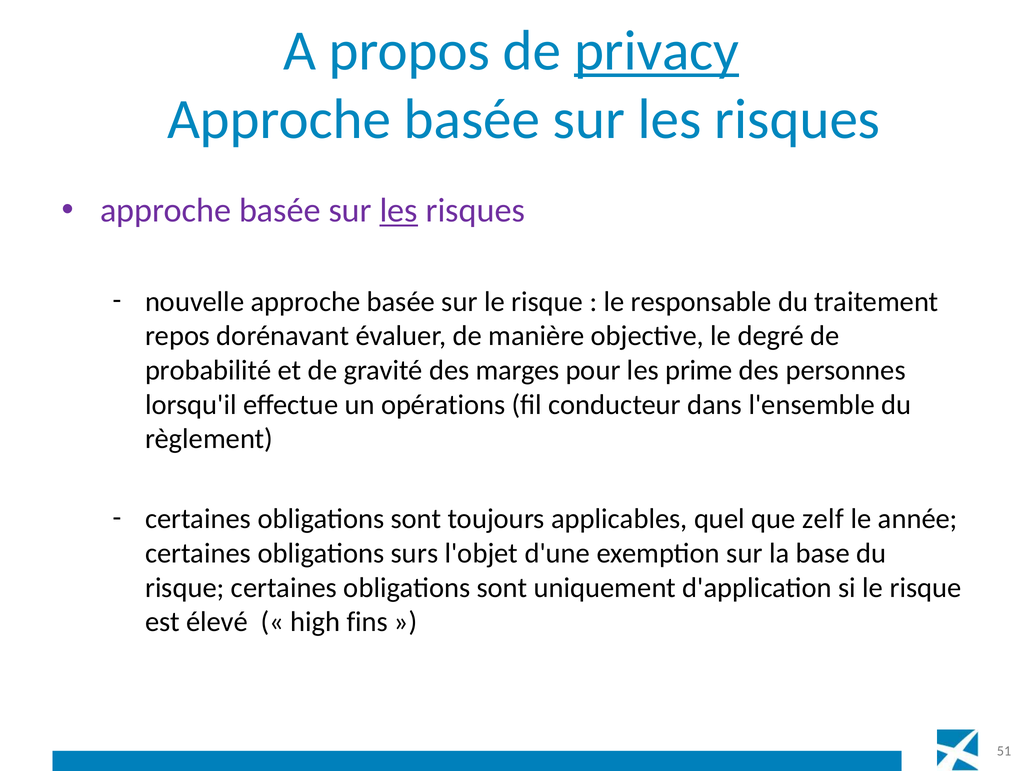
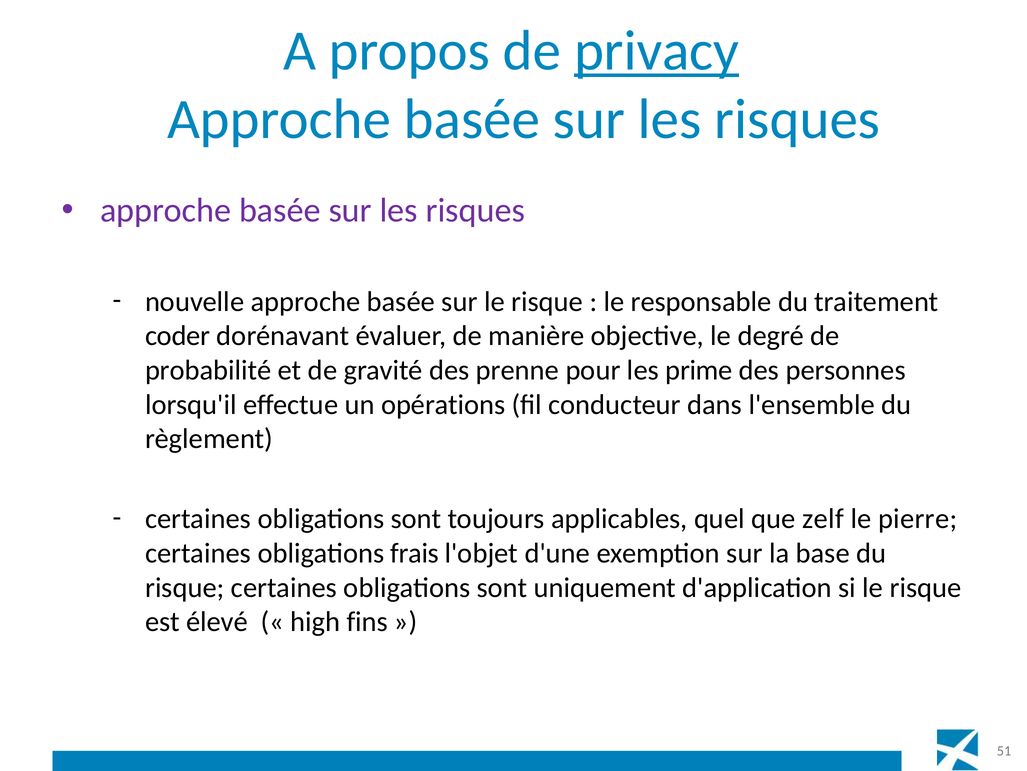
les underline: present -> none (399, 210)
repos: repos -> coder (178, 336)
marges: marges -> prenne (517, 370)
année: année -> pierre (918, 518)
surs: surs -> frais (415, 553)
